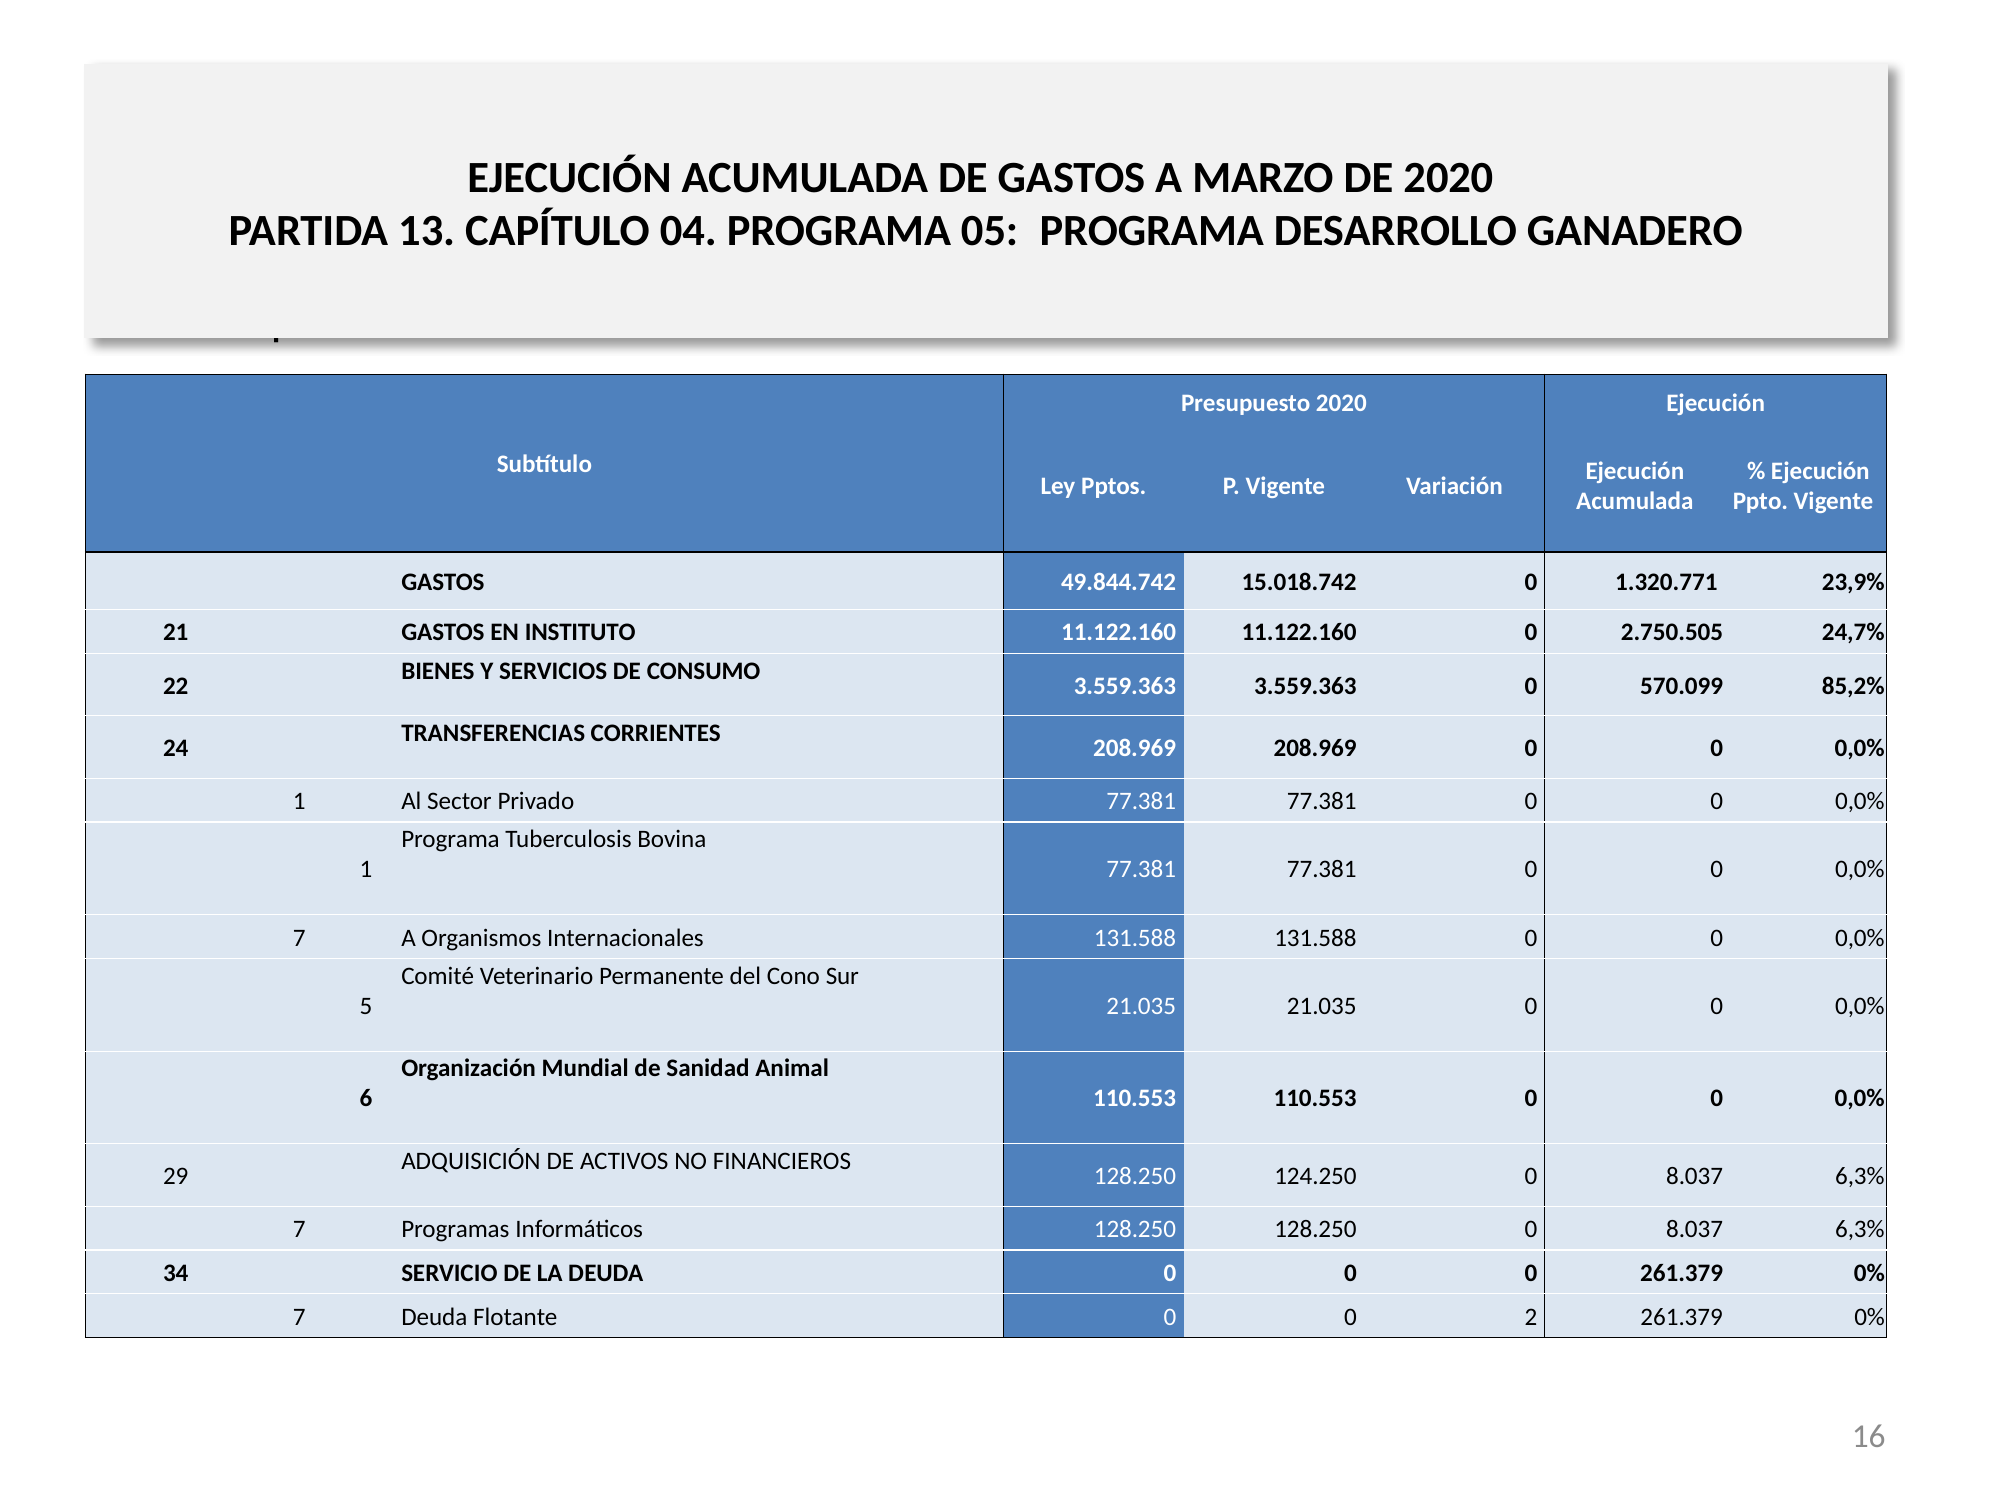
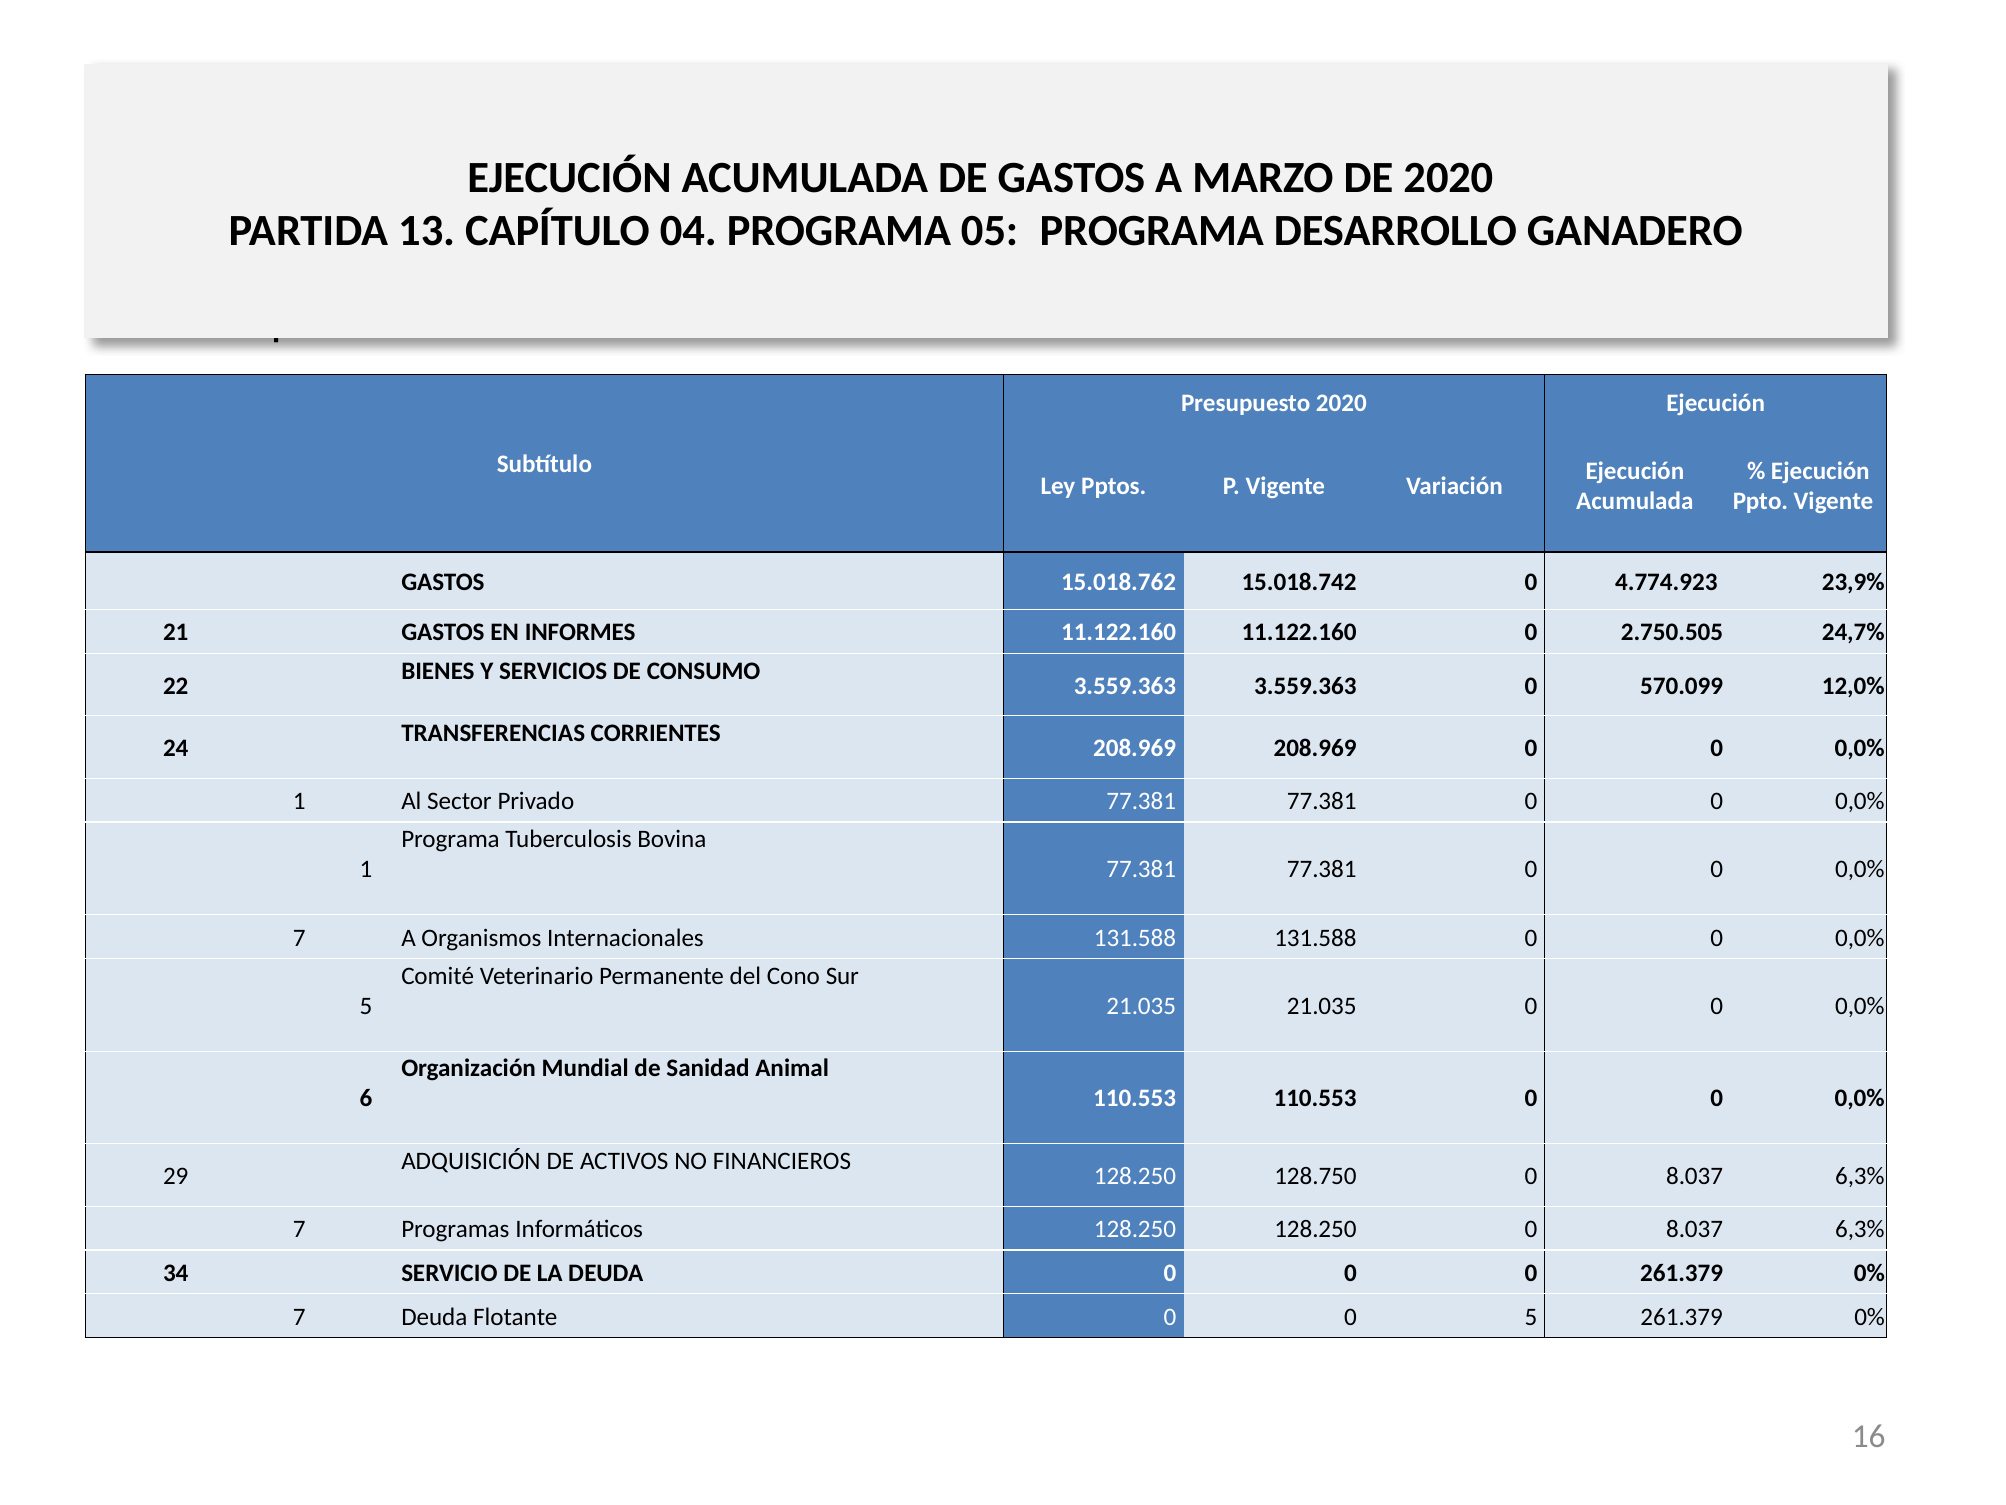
49.844.742: 49.844.742 -> 15.018.762 (1119, 582)
1.320.771: 1.320.771 -> 4.774.923 (1666, 582)
EN INSTITUTO: INSTITUTO -> INFORMES (580, 632)
85,2%: 85,2% -> 12,0% (1853, 686)
124.250: 124.250 -> 128.750 (1315, 1176)
0 2: 2 -> 5 (1531, 1317)
